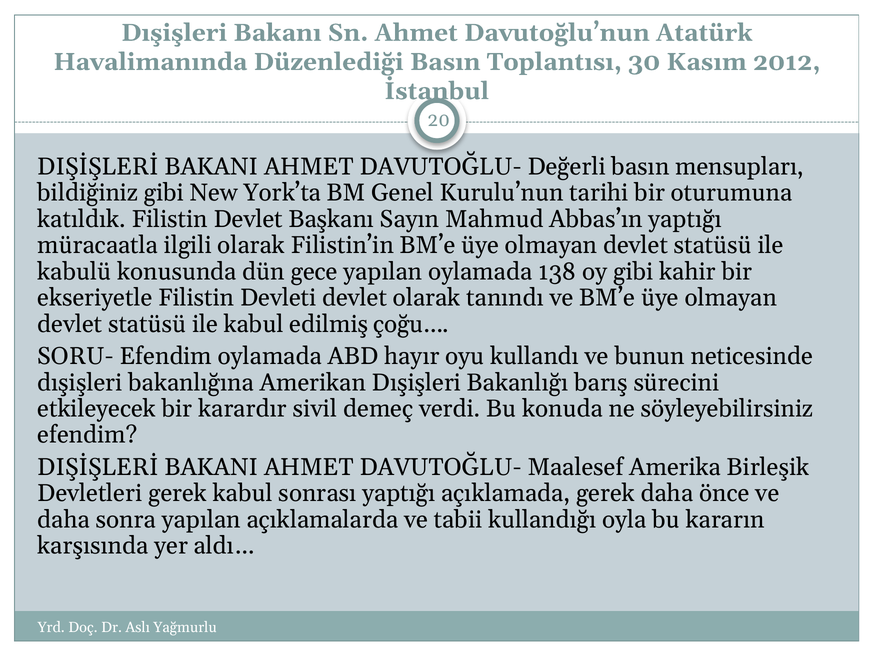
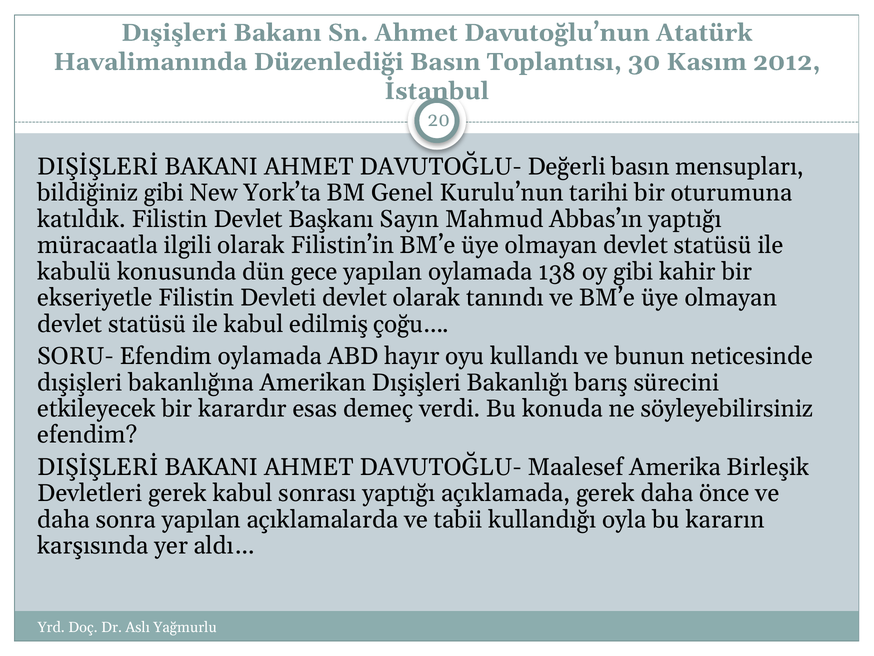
sivil: sivil -> esas (315, 408)
